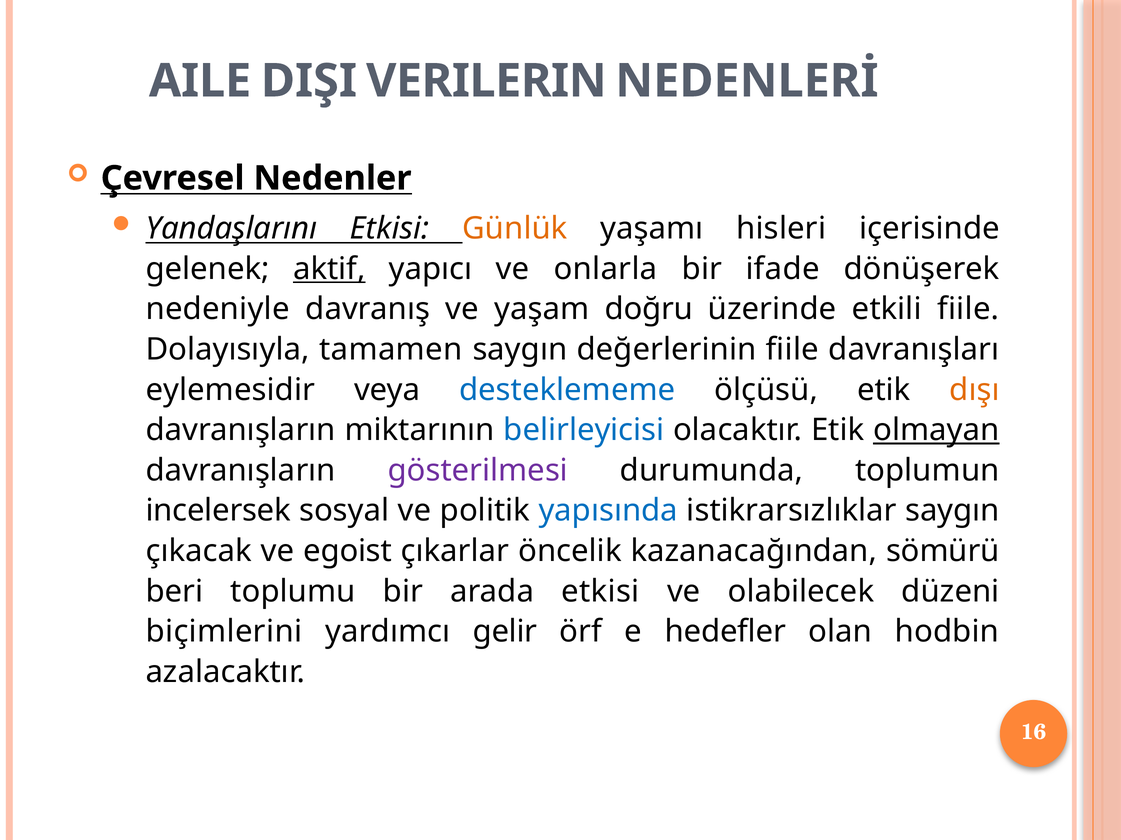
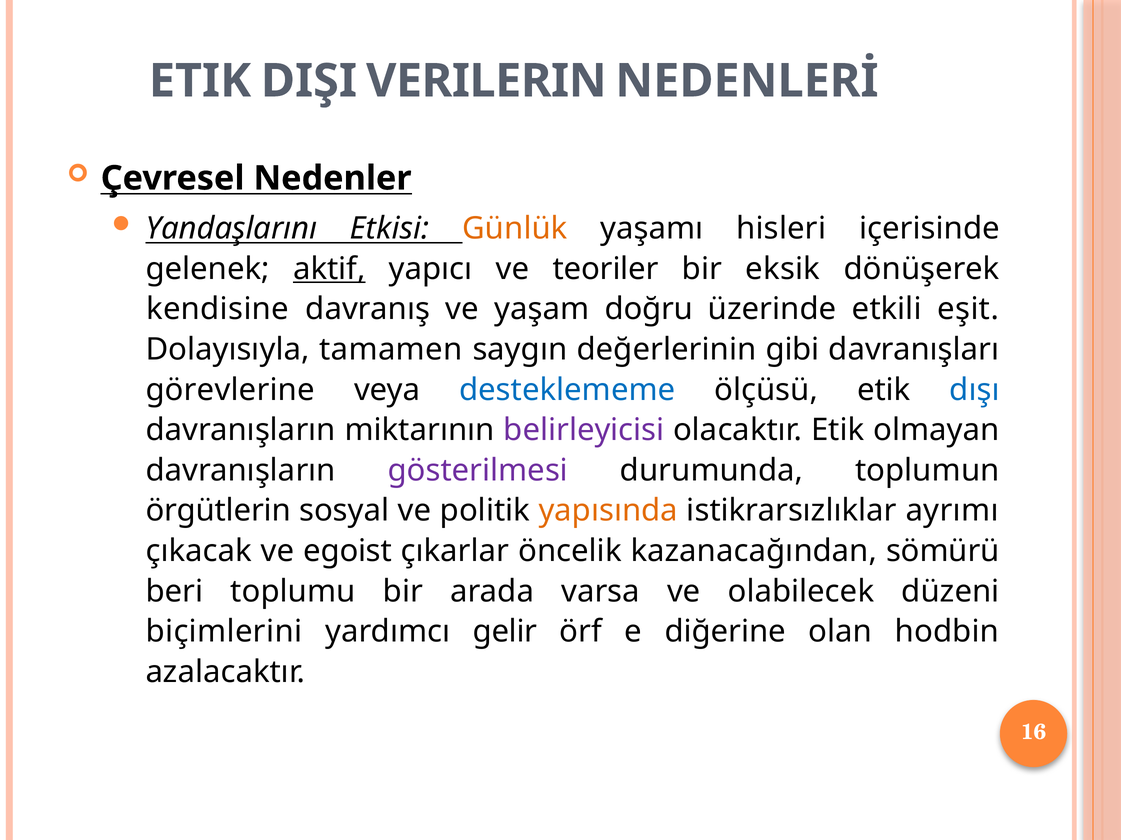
AILE: AILE -> ETIK (200, 81)
onlarla: onlarla -> teoriler (606, 269)
ifade: ifade -> eksik (783, 269)
nedeniyle: nedeniyle -> kendisine (218, 309)
etkili fiile: fiile -> eşit (968, 309)
değerlerinin fiile: fiile -> gibi (792, 350)
eylemesidir: eylemesidir -> görevlerine (230, 390)
dışı colour: orange -> blue (974, 390)
belirleyicisi colour: blue -> purple (584, 430)
olmayan underline: present -> none (936, 430)
incelersek: incelersek -> örgütlerin (218, 511)
yapısında colour: blue -> orange (608, 511)
istikrarsızlıklar saygın: saygın -> ayrımı (952, 511)
arada etkisi: etkisi -> varsa (601, 592)
hedefler: hedefler -> diğerine (725, 632)
